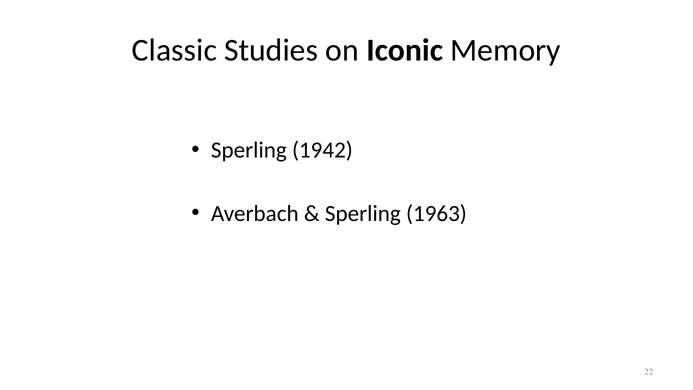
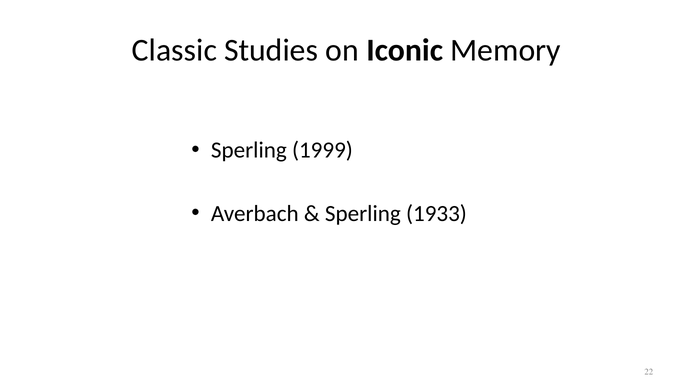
1942: 1942 -> 1999 (322, 150)
1963: 1963 -> 1933 (436, 213)
